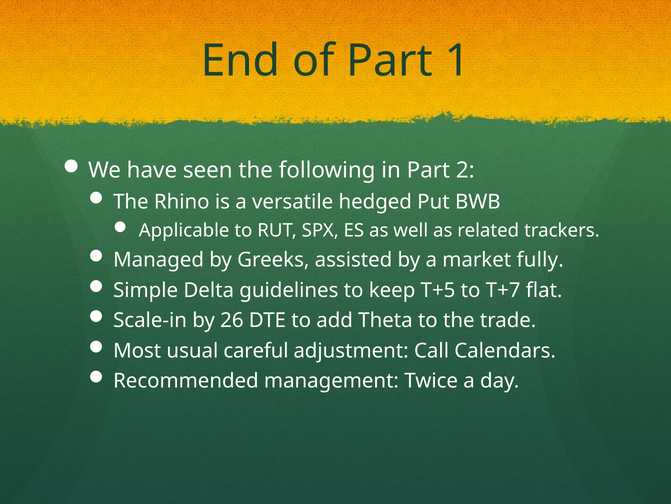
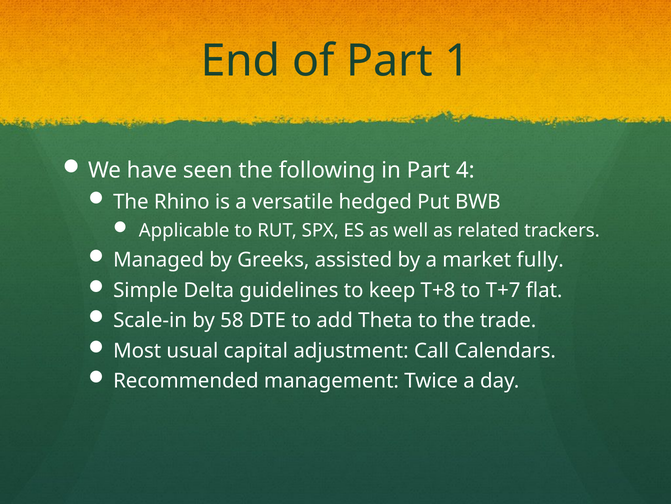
2: 2 -> 4 (465, 170)
T+5: T+5 -> T+8 (438, 290)
26: 26 -> 58 (232, 320)
careful: careful -> capital (256, 350)
